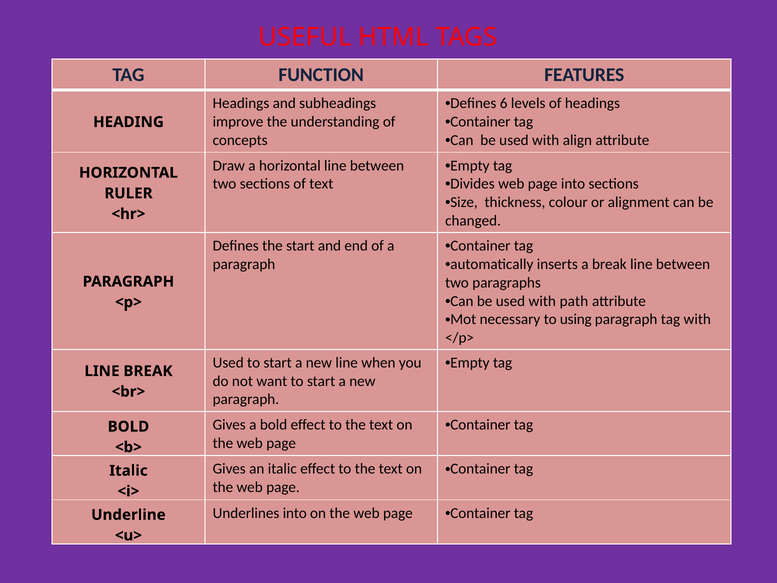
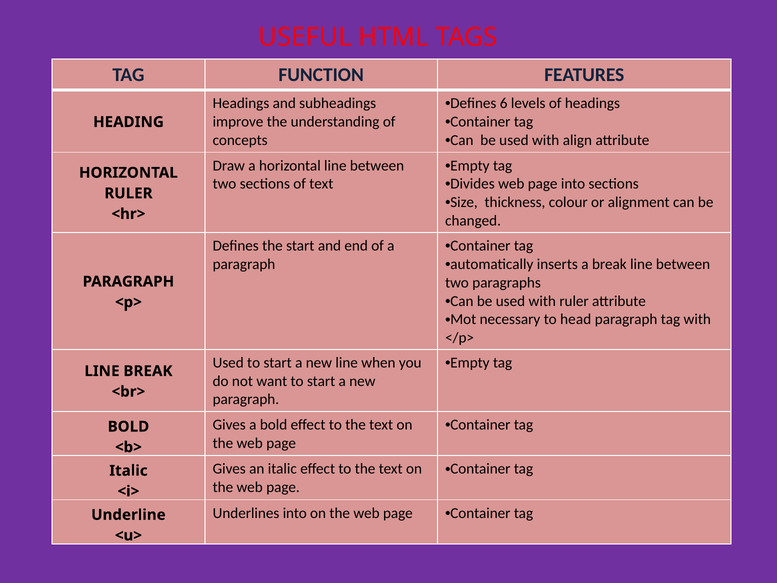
with path: path -> ruler (574, 301)
using: using -> head (576, 319)
